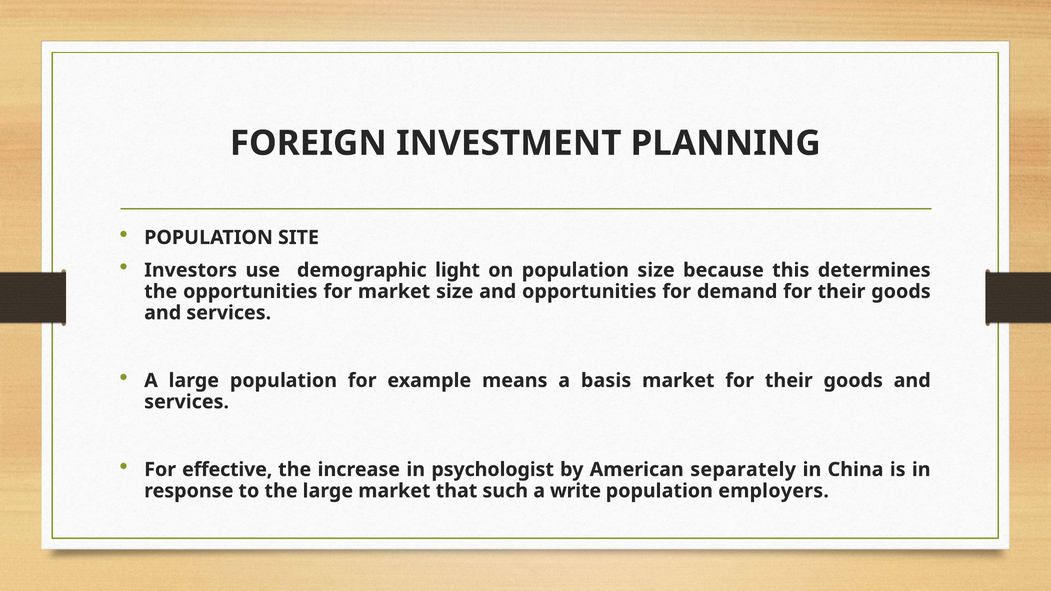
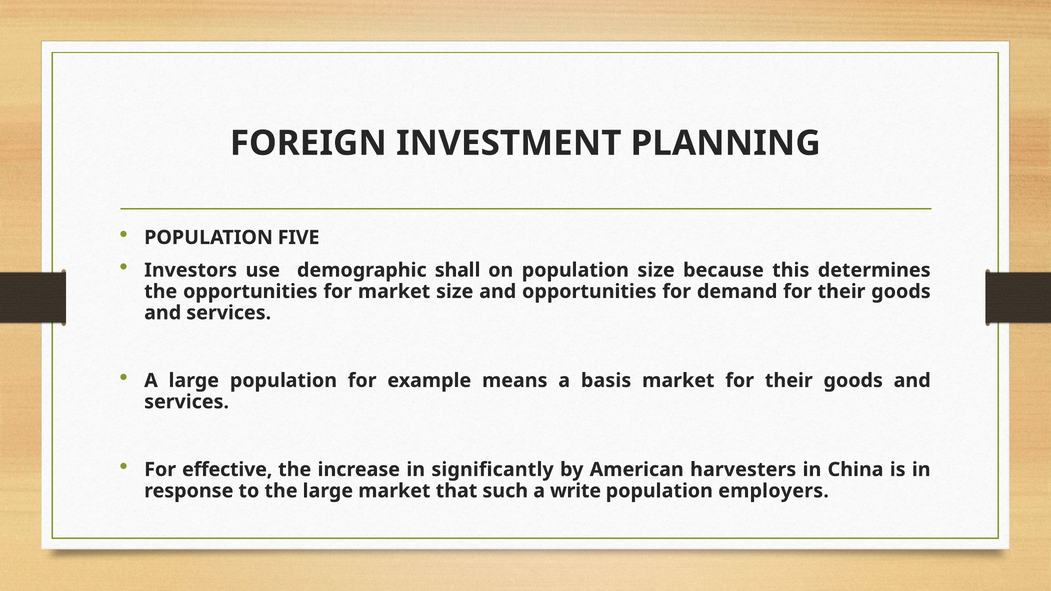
SITE: SITE -> FIVE (299, 238)
light: light -> shall (458, 270)
psychologist: psychologist -> significantly (493, 470)
separately: separately -> harvesters (743, 470)
